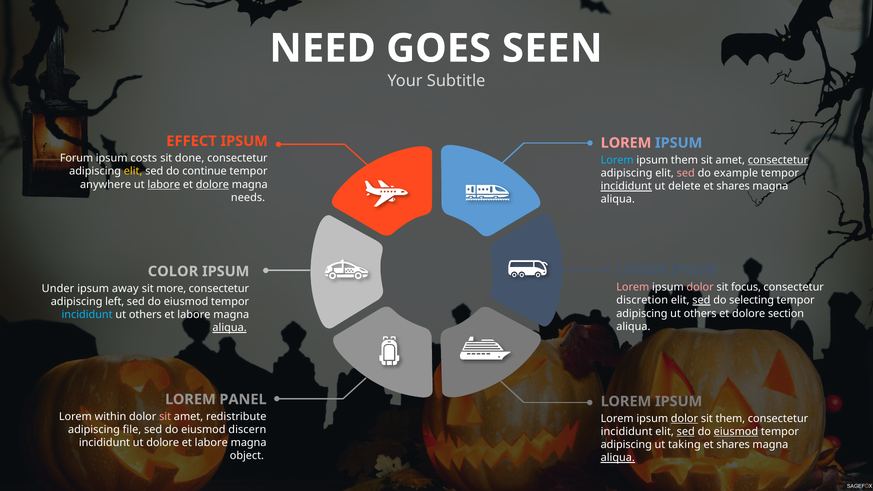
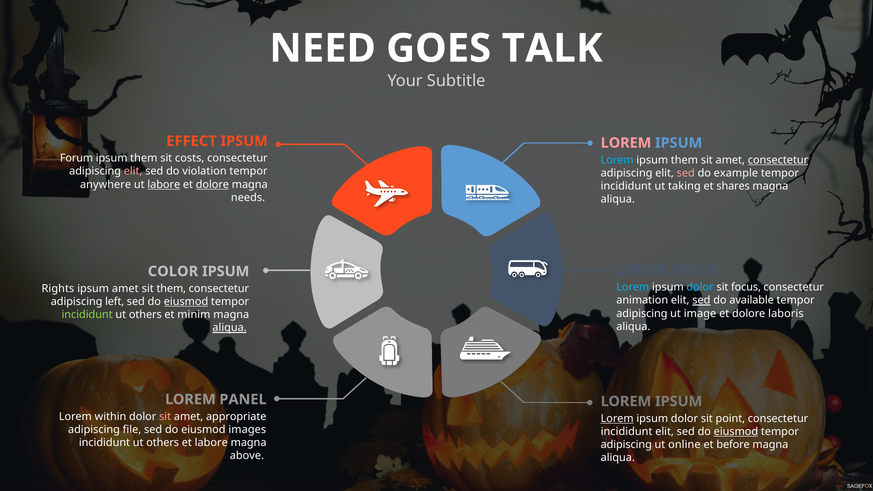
SEEN: SEEN -> TALK (552, 48)
costs: costs -> them (144, 158)
done: done -> costs (190, 158)
elit colour: yellow -> pink (133, 171)
continue: continue -> violation (204, 171)
incididunt underline: present -> none (626, 186)
delete: delete -> taking (684, 186)
Lorem colour: pink -> light blue (633, 287)
dolor colour: pink -> light blue (700, 287)
Under: Under -> Rights (58, 289)
ipsum away: away -> amet (125, 289)
sit more: more -> them (171, 289)
discretion: discretion -> animation (642, 300)
selecting: selecting -> available (752, 300)
eiusmod underline: none -> present (186, 302)
others: others -> image (700, 313)
section: section -> laboris (786, 313)
incididunt colour: light blue -> light green (87, 315)
labore: labore -> minim (194, 315)
redistribute: redistribute -> appropriate (236, 417)
Lorem underline: none -> present (617, 419)
dolor underline: present -> none (684, 419)
sit them: them -> point (730, 419)
discern: discern -> images (247, 430)
sed underline: present -> none (686, 432)
dolore: dolore -> others (163, 443)
taking: taking -> online (684, 445)
shares: shares -> before (733, 445)
object: object -> above (247, 456)
aliqua underline: present -> none (618, 458)
